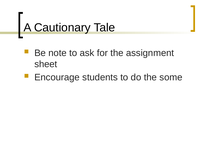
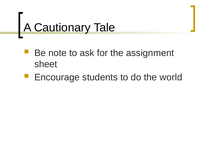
some: some -> world (171, 77)
